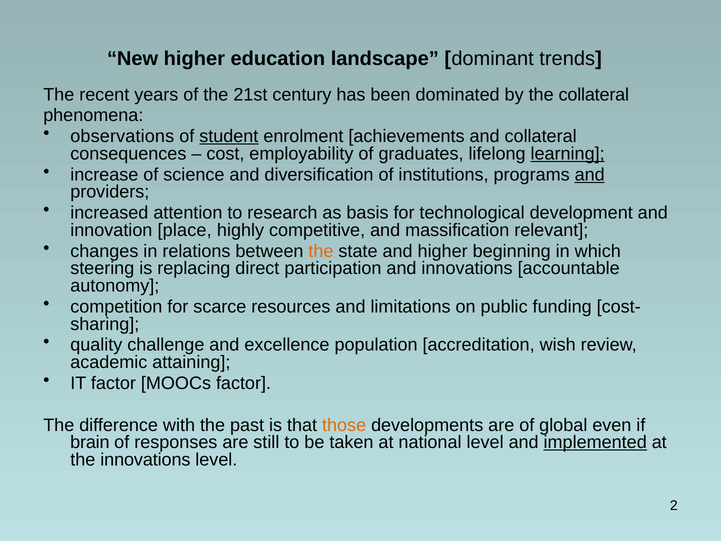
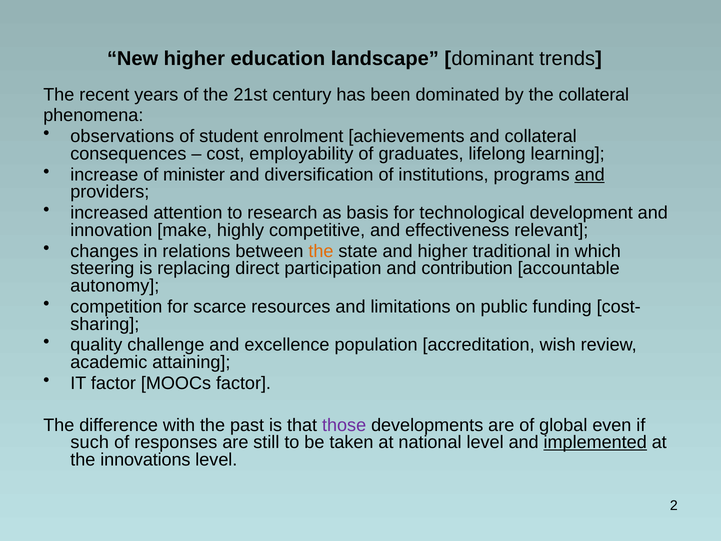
student underline: present -> none (229, 136)
learning underline: present -> none (568, 154)
science: science -> minister (194, 175)
place: place -> make (185, 230)
massification: massification -> effectiveness (457, 230)
beginning: beginning -> traditional (512, 251)
and innovations: innovations -> contribution (467, 268)
those colour: orange -> purple (344, 425)
brain: brain -> such (90, 442)
